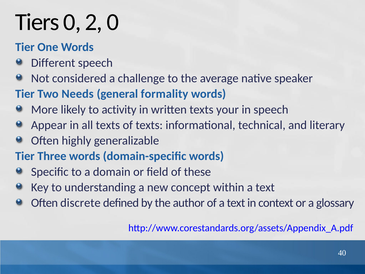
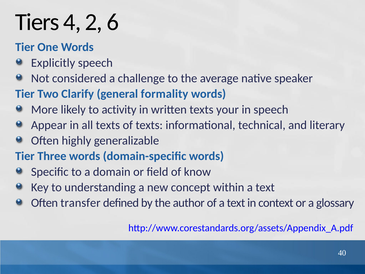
Tiers 0: 0 -> 4 (72, 22)
2 0: 0 -> 6 (113, 22)
Different: Different -> Explicitly (53, 63)
Needs: Needs -> Clarify (78, 94)
these: these -> know (197, 172)
discrete: discrete -> transfer (80, 203)
